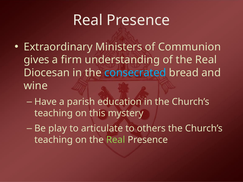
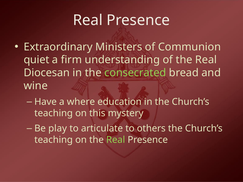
gives: gives -> quiet (36, 60)
consecrated colour: light blue -> light green (135, 73)
parish: parish -> where (81, 102)
